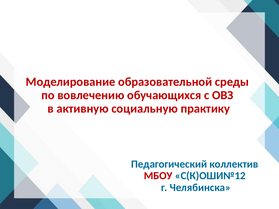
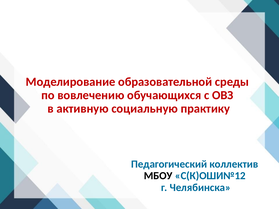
МБОУ colour: red -> black (158, 176)
